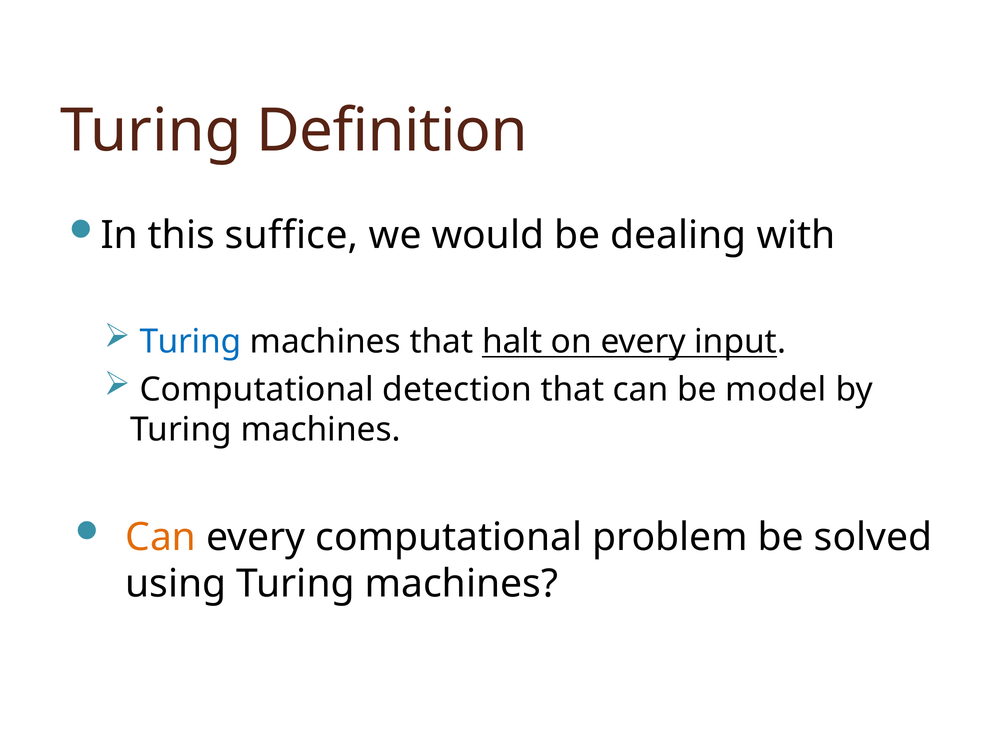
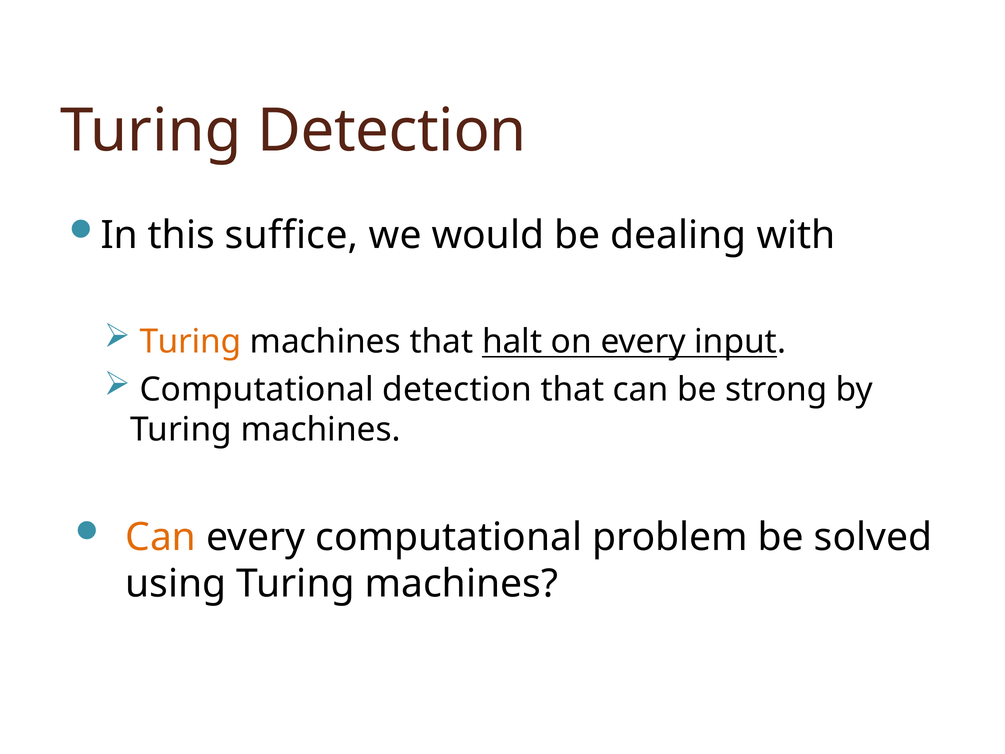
Turing Definition: Definition -> Detection (392, 131)
Turing colour: blue -> orange (190, 341)
model: model -> strong (776, 389)
